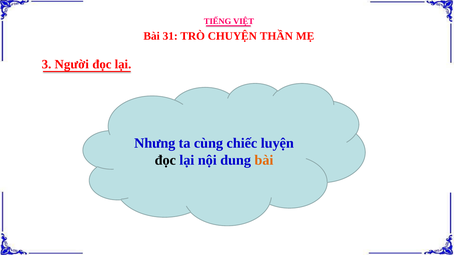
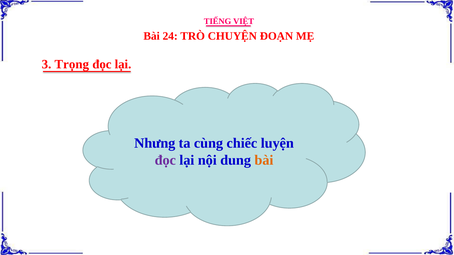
31: 31 -> 24 (170, 36)
THẦN: THẦN -> ĐOẠN (276, 36)
Người: Người -> Trọng (72, 64)
đọc colour: black -> purple (165, 160)
